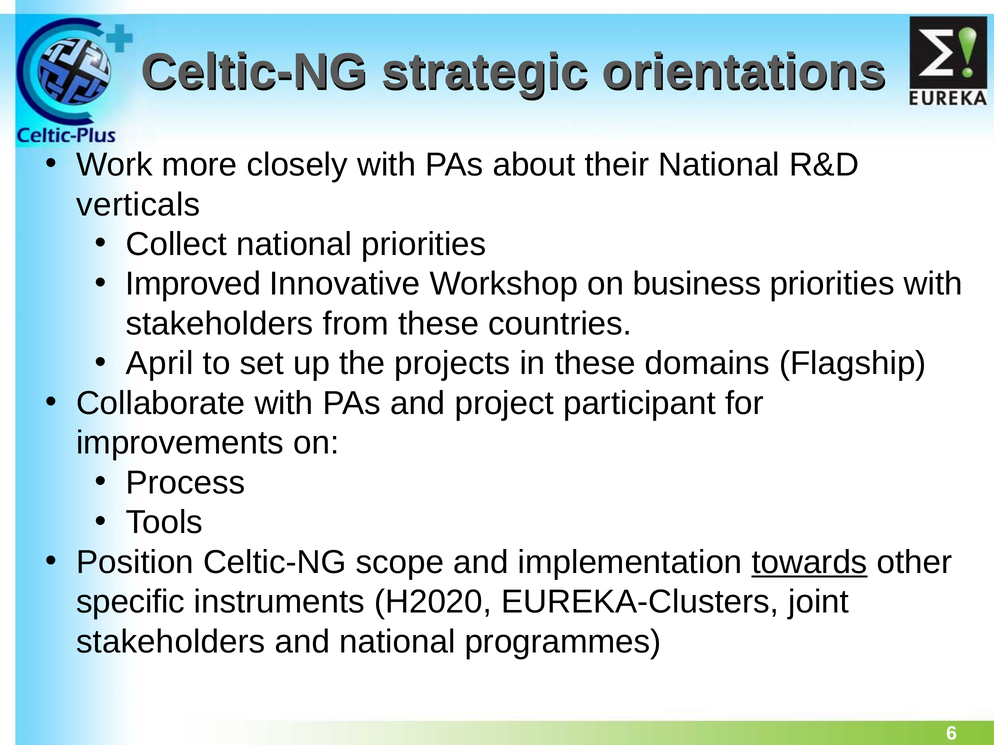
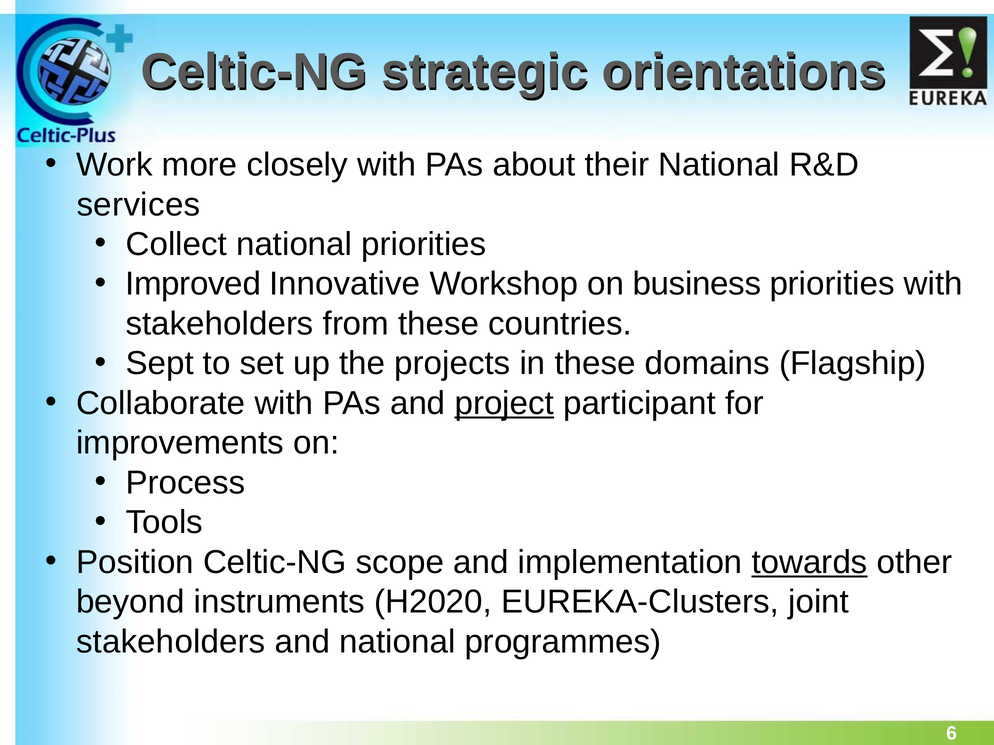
verticals: verticals -> services (138, 205)
April: April -> Sept (160, 364)
project underline: none -> present (504, 404)
specific: specific -> beyond (130, 602)
